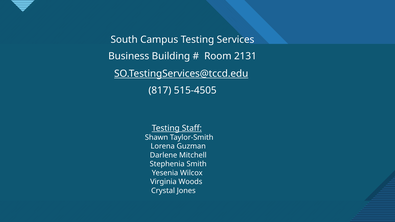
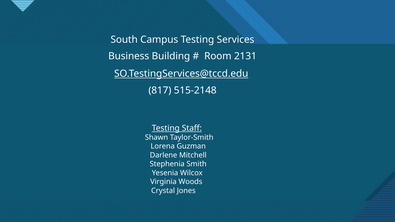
515-4505: 515-4505 -> 515-2148 (195, 90)
